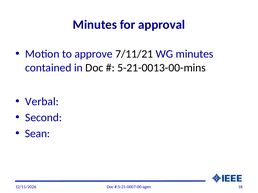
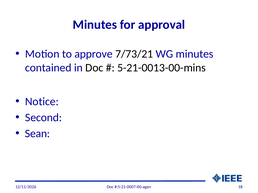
7/11/21: 7/11/21 -> 7/73/21 (134, 54)
Verbal: Verbal -> Notice (42, 102)
